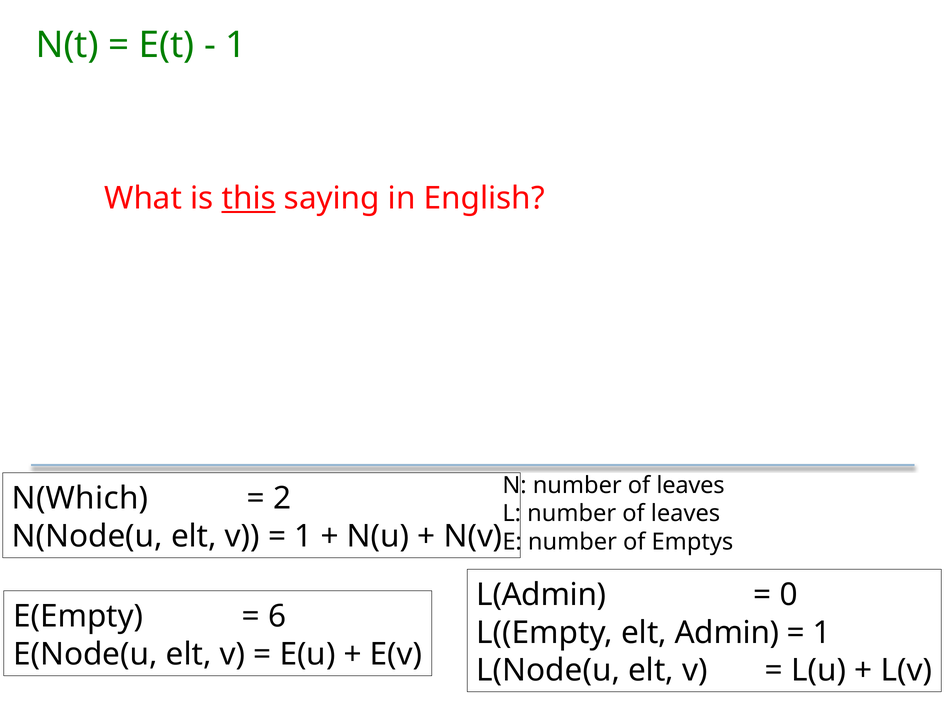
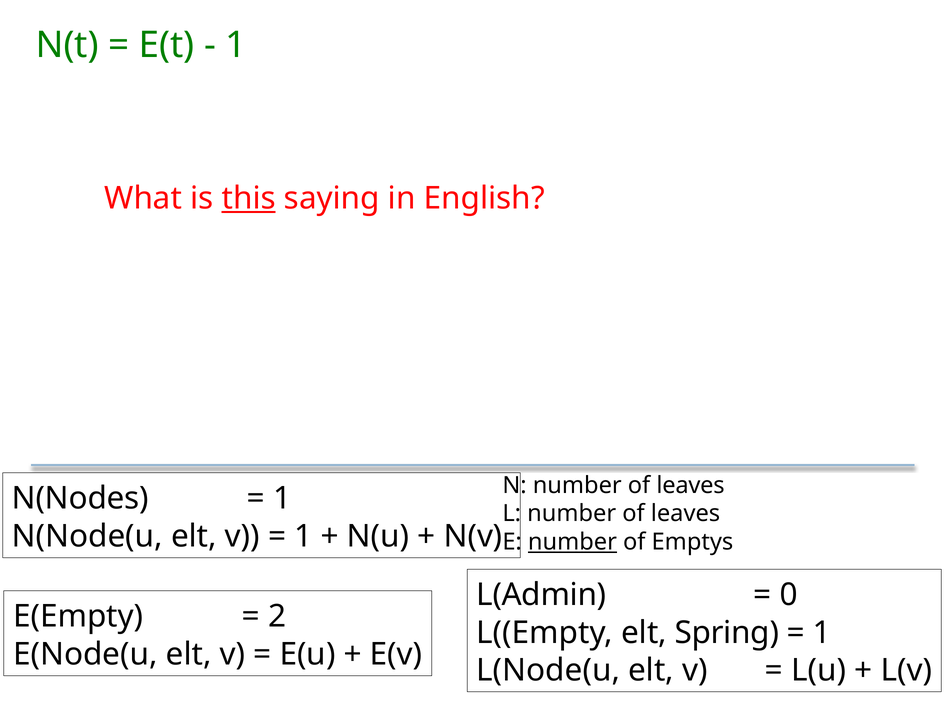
N(Which: N(Which -> N(Nodes (80, 499)
2: 2 -> 1 (282, 499)
number underline: none -> present (572, 542)
6: 6 -> 2 (277, 617)
Admin: Admin -> Spring (727, 633)
